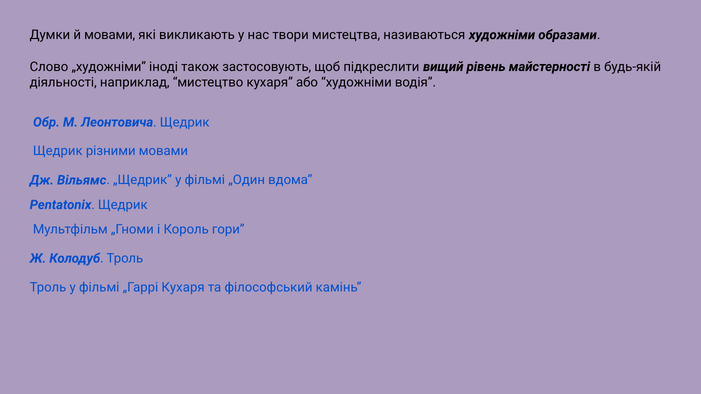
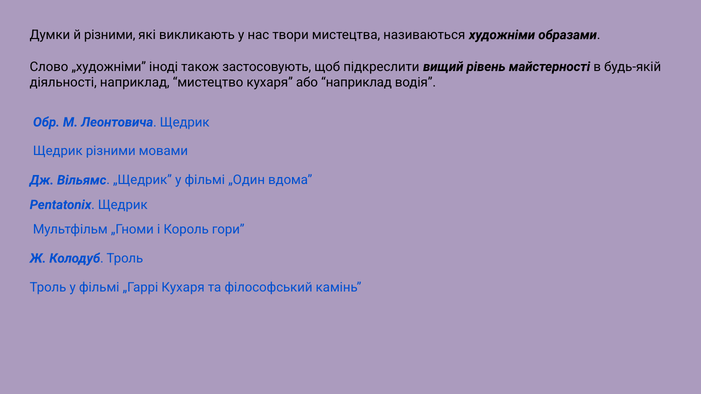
й мовами: мовами -> різними (110, 35)
або художніми: художніми -> наприклад (357, 82)
